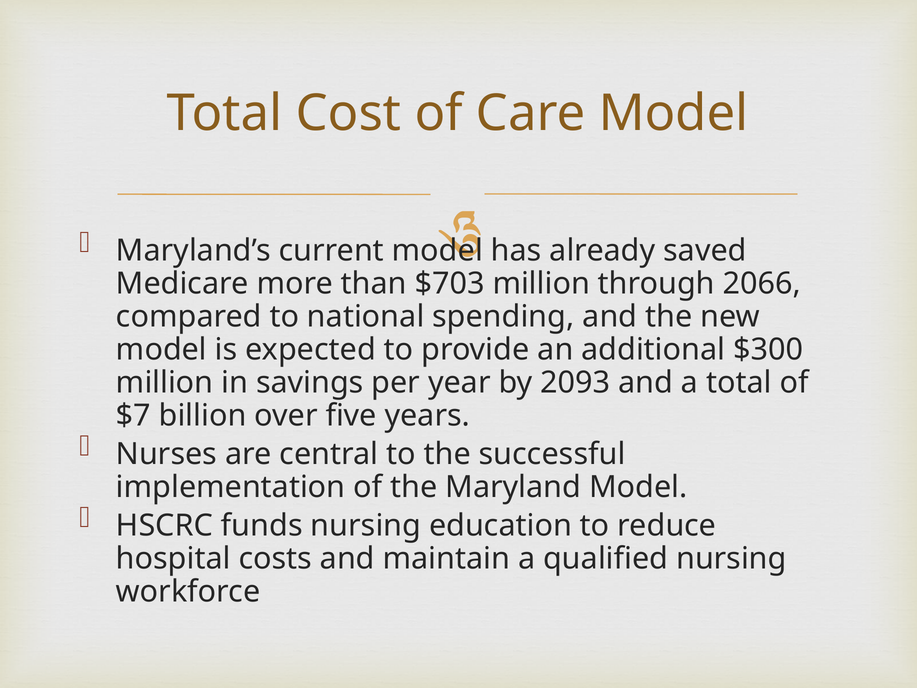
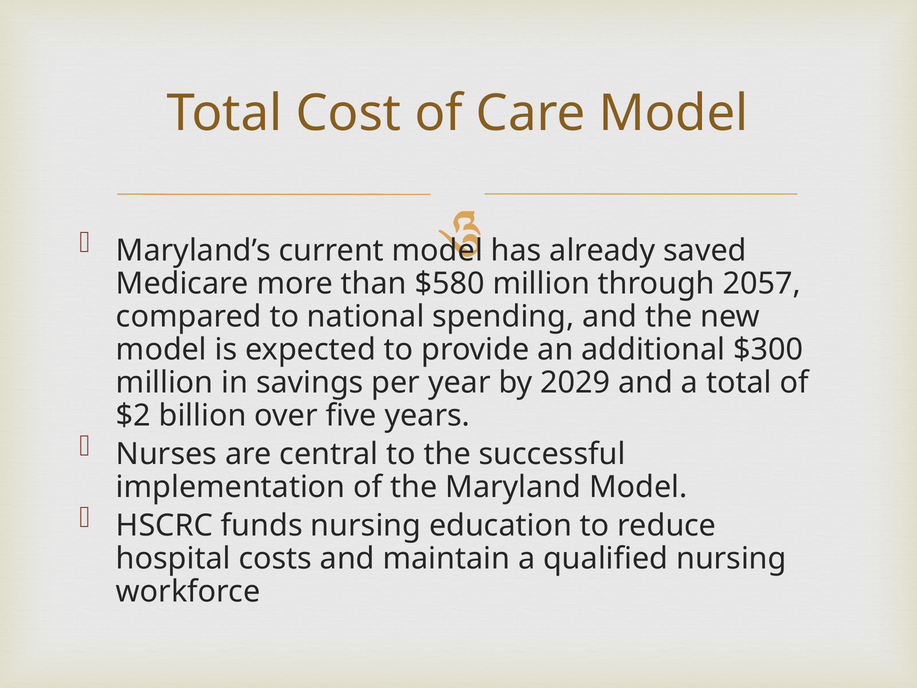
$703: $703 -> $580 (450, 284)
2066: 2066 -> 2057 (762, 284)
2093: 2093 -> 2029 (575, 383)
$7: $7 -> $2 (133, 416)
